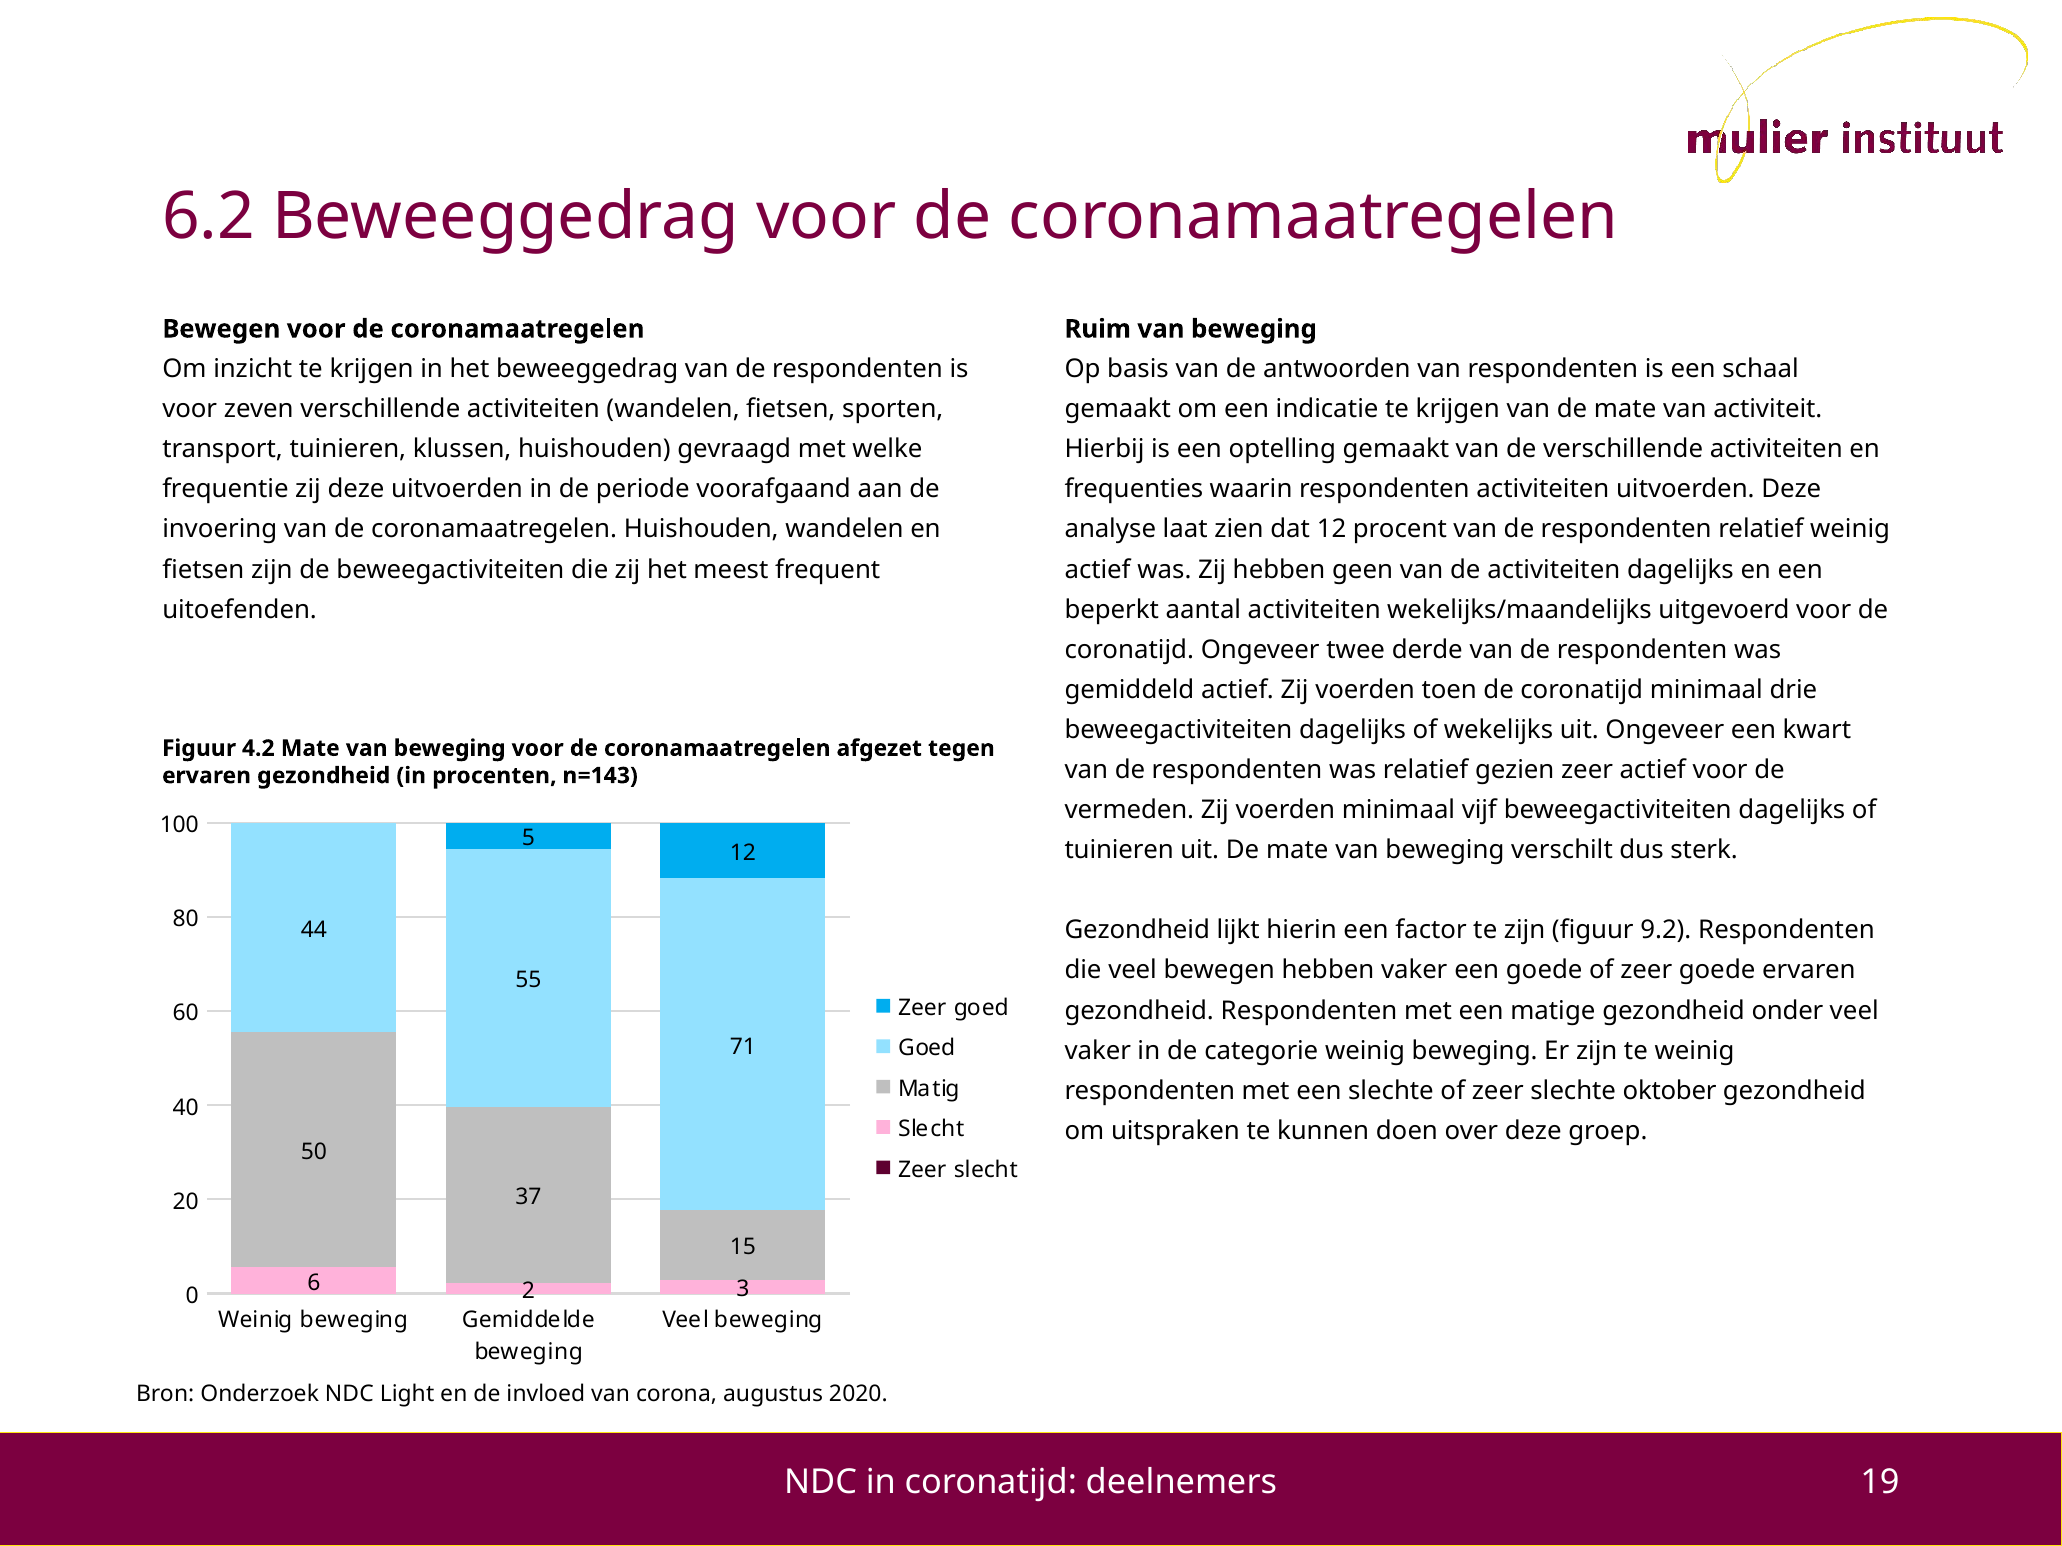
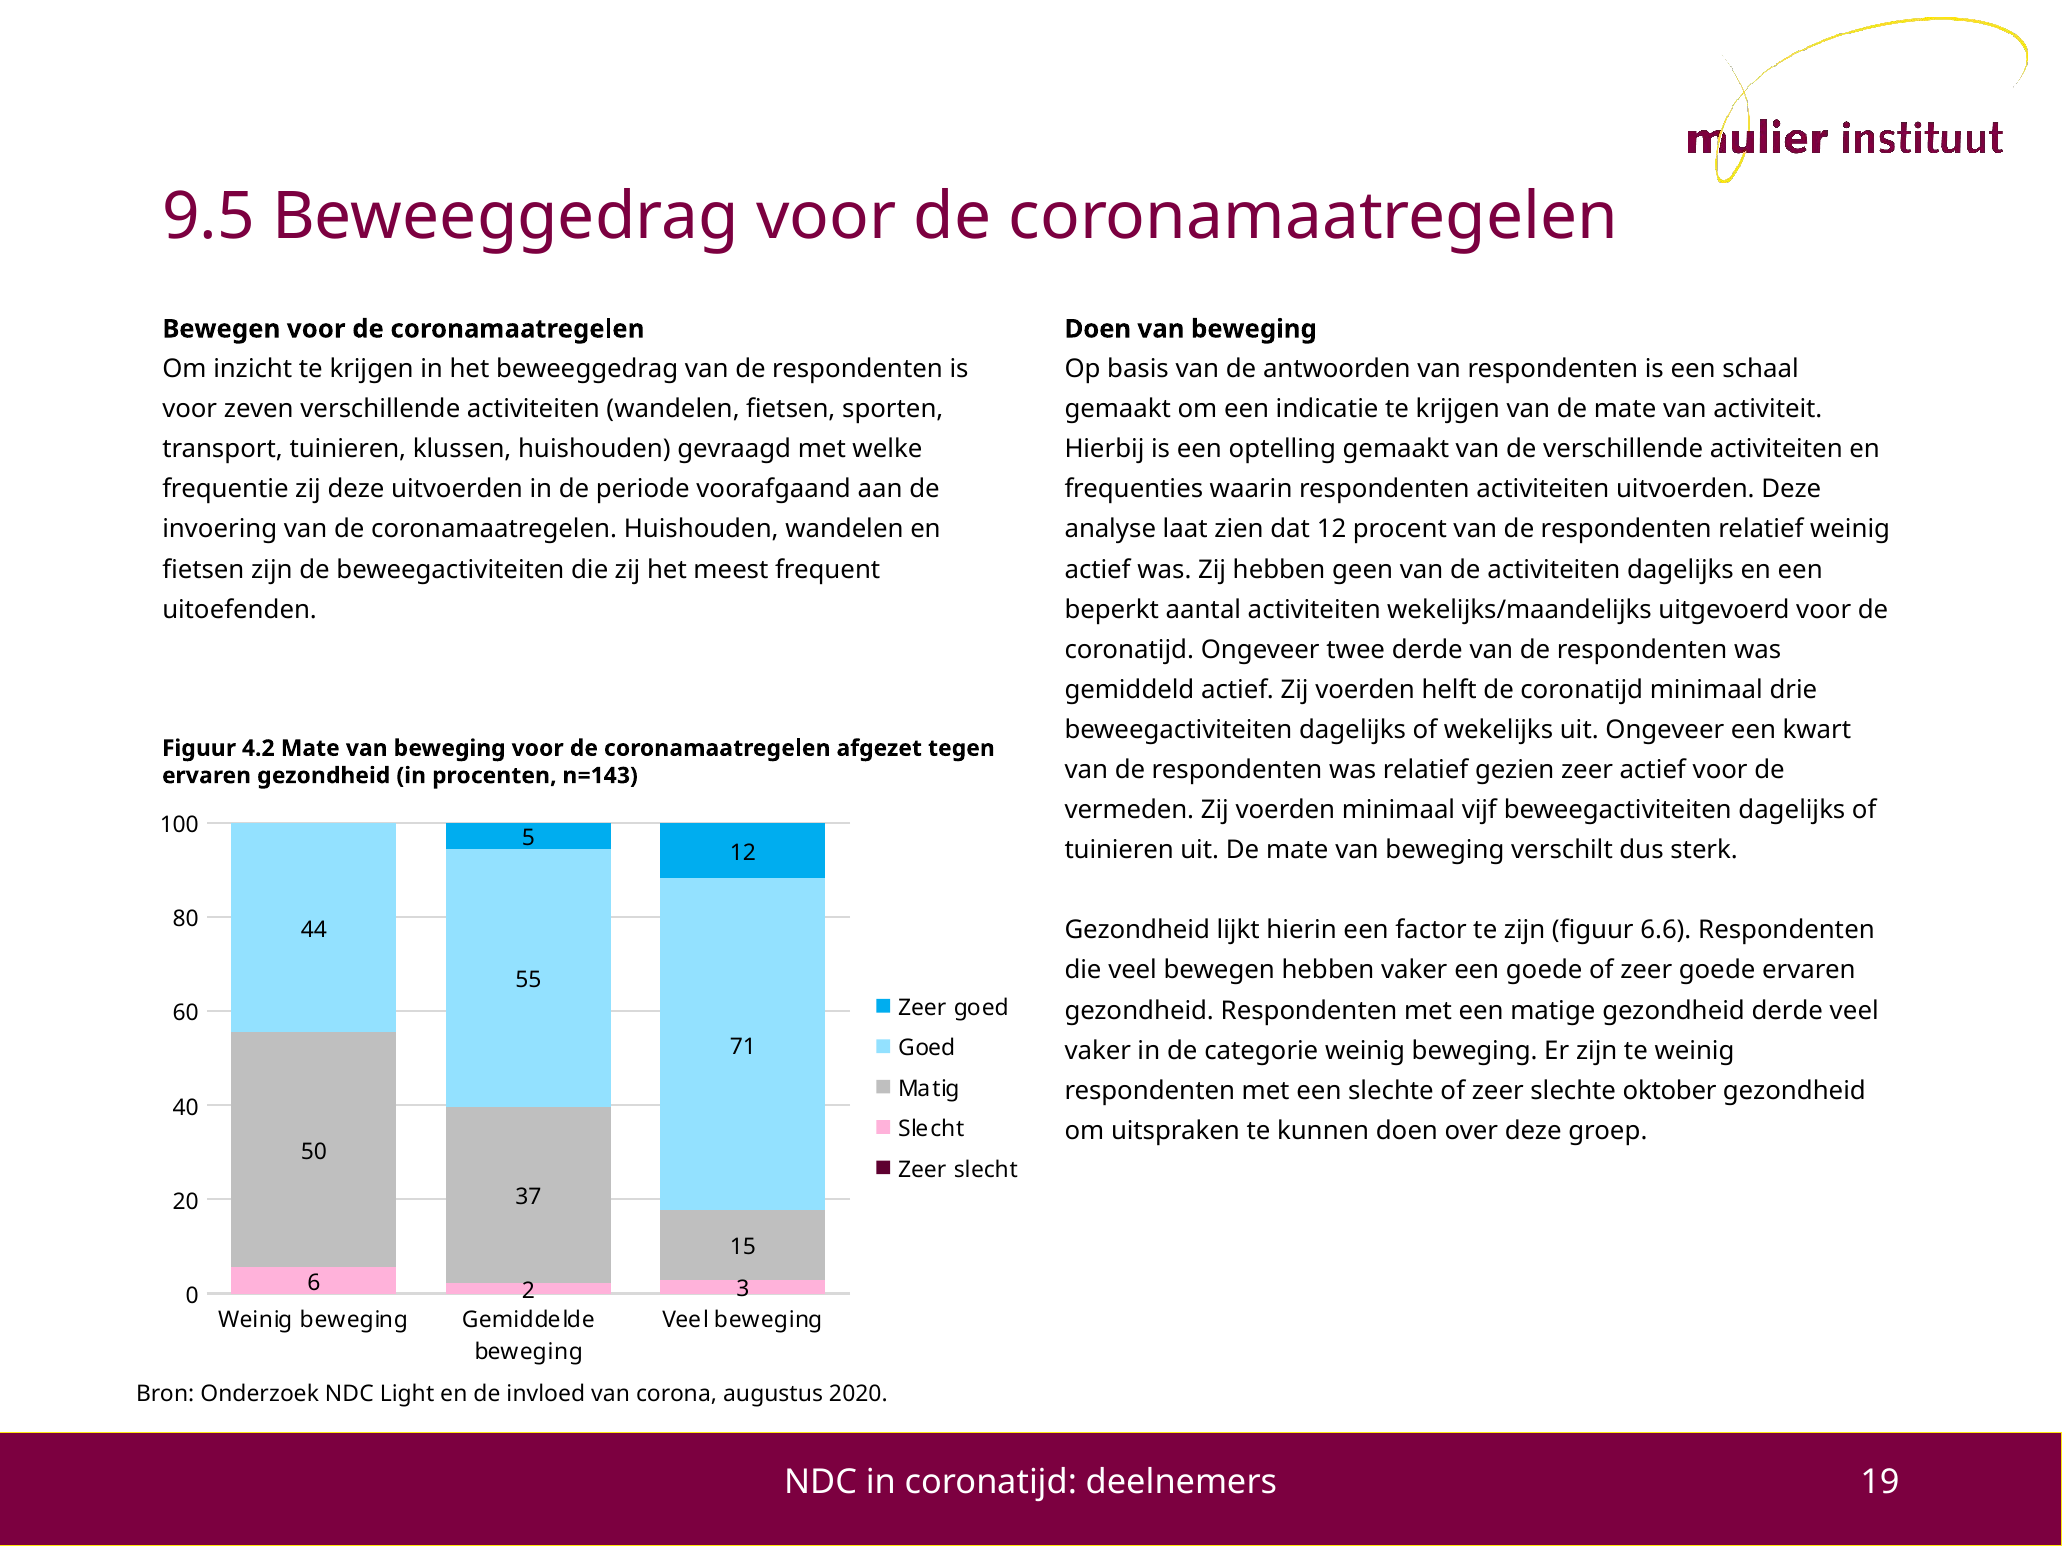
6.2: 6.2 -> 9.5 (209, 216)
Ruim: Ruim -> Doen (1098, 329)
toen: toen -> helft (1449, 690)
9.2: 9.2 -> 6.6 (1666, 931)
gezondheid onder: onder -> derde (1787, 1011)
